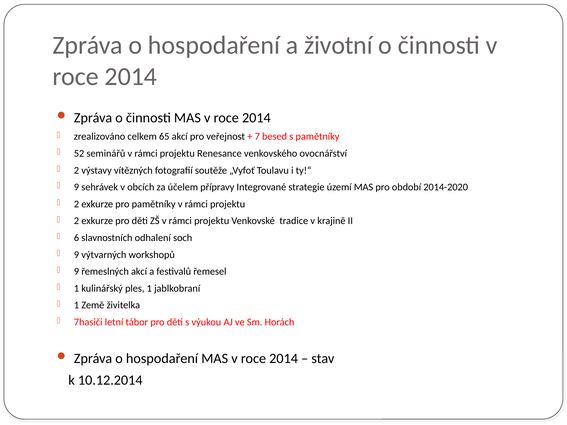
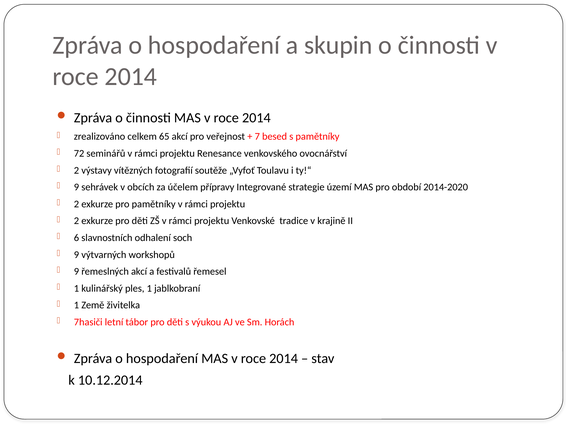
životní: životní -> skupin (338, 45)
52: 52 -> 72 (79, 154)
